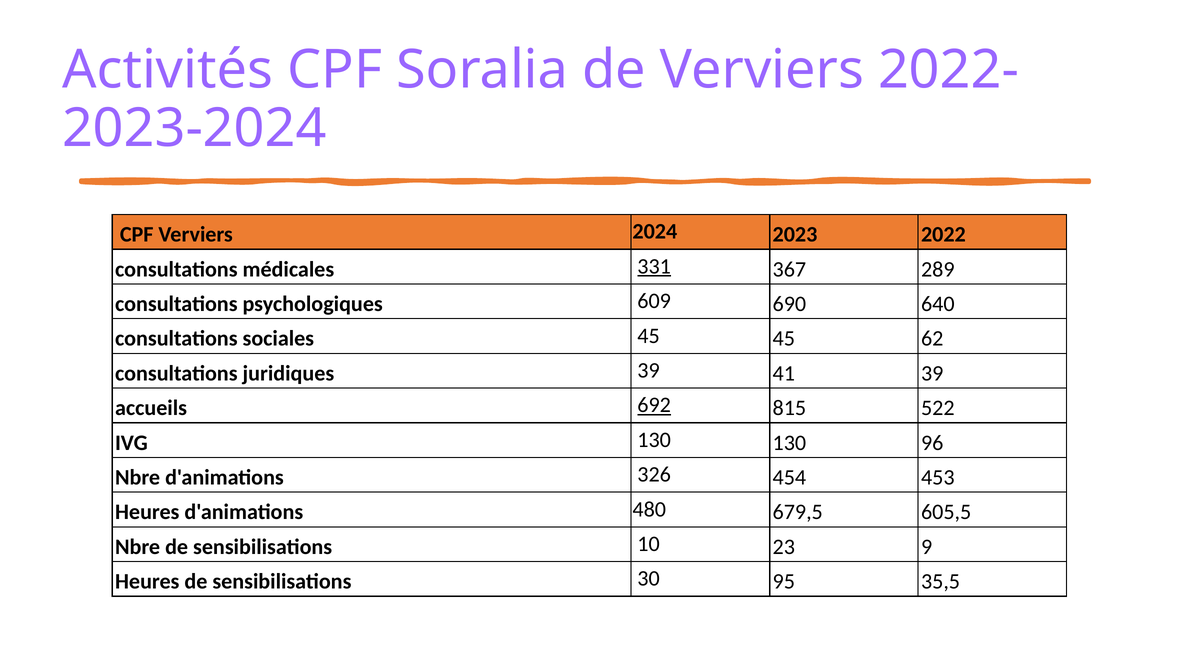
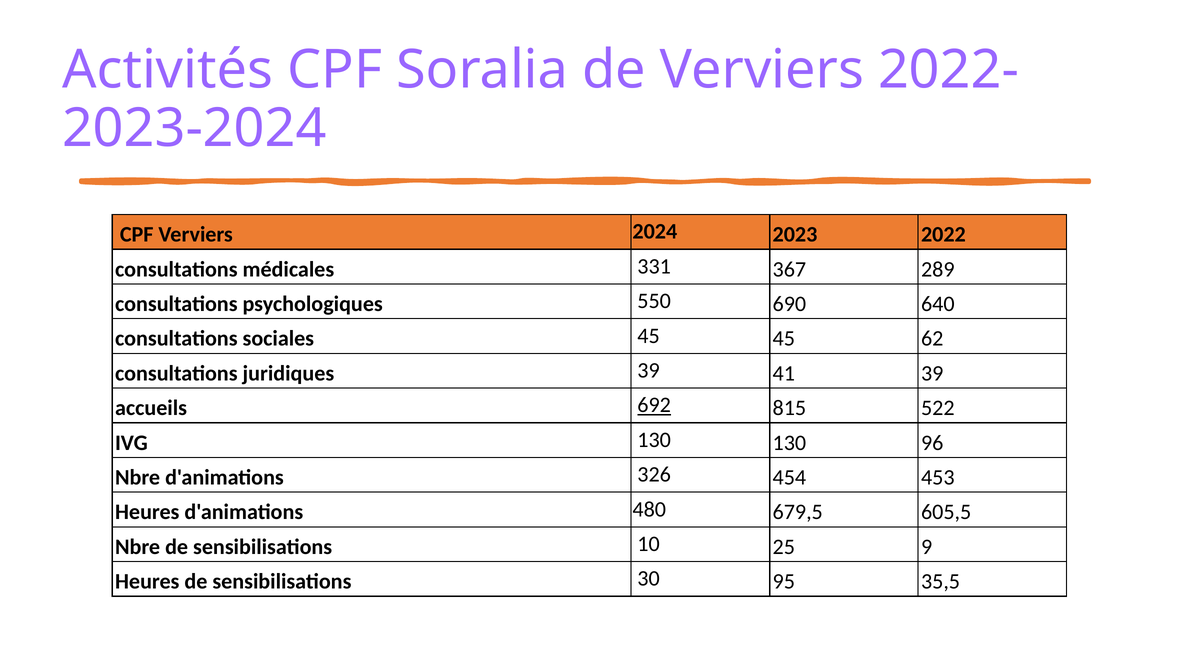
331 underline: present -> none (654, 266)
609: 609 -> 550 (654, 301)
23: 23 -> 25 (784, 547)
